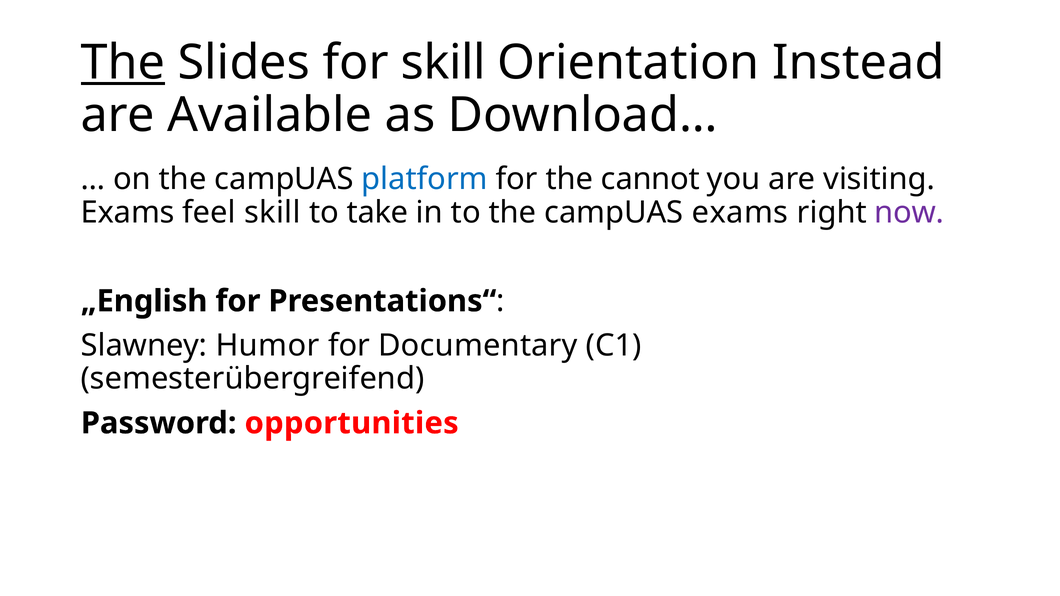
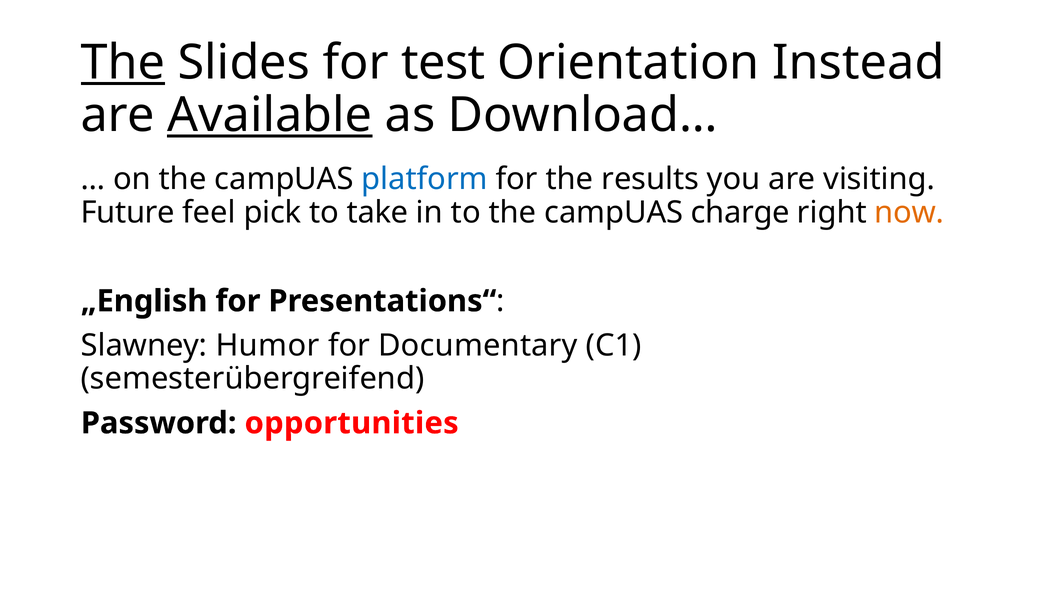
for skill: skill -> test (443, 63)
Available underline: none -> present (270, 115)
cannot: cannot -> results (650, 179)
Exams: Exams -> Future (128, 212)
feel skill: skill -> pick (273, 212)
campUAS exams: exams -> charge (740, 212)
now colour: purple -> orange (909, 212)
